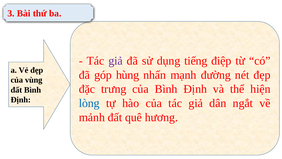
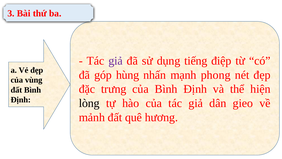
đường: đường -> phong (216, 75)
lòng colour: blue -> black (89, 103)
ngắt: ngắt -> gieo (243, 103)
